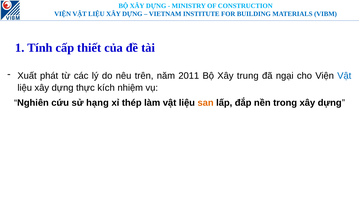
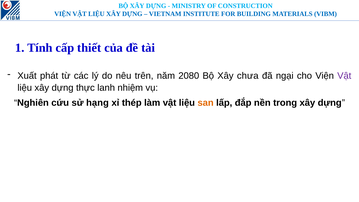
2011: 2011 -> 2080 (189, 76)
trung: trung -> chưa (248, 76)
Vật colour: blue -> purple (344, 76)
kích: kích -> lanh (106, 88)
